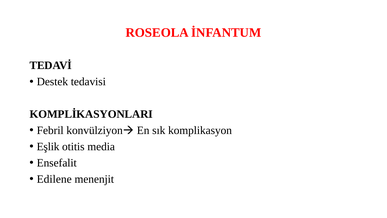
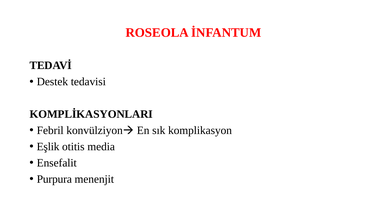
Edilene: Edilene -> Purpura (54, 179)
